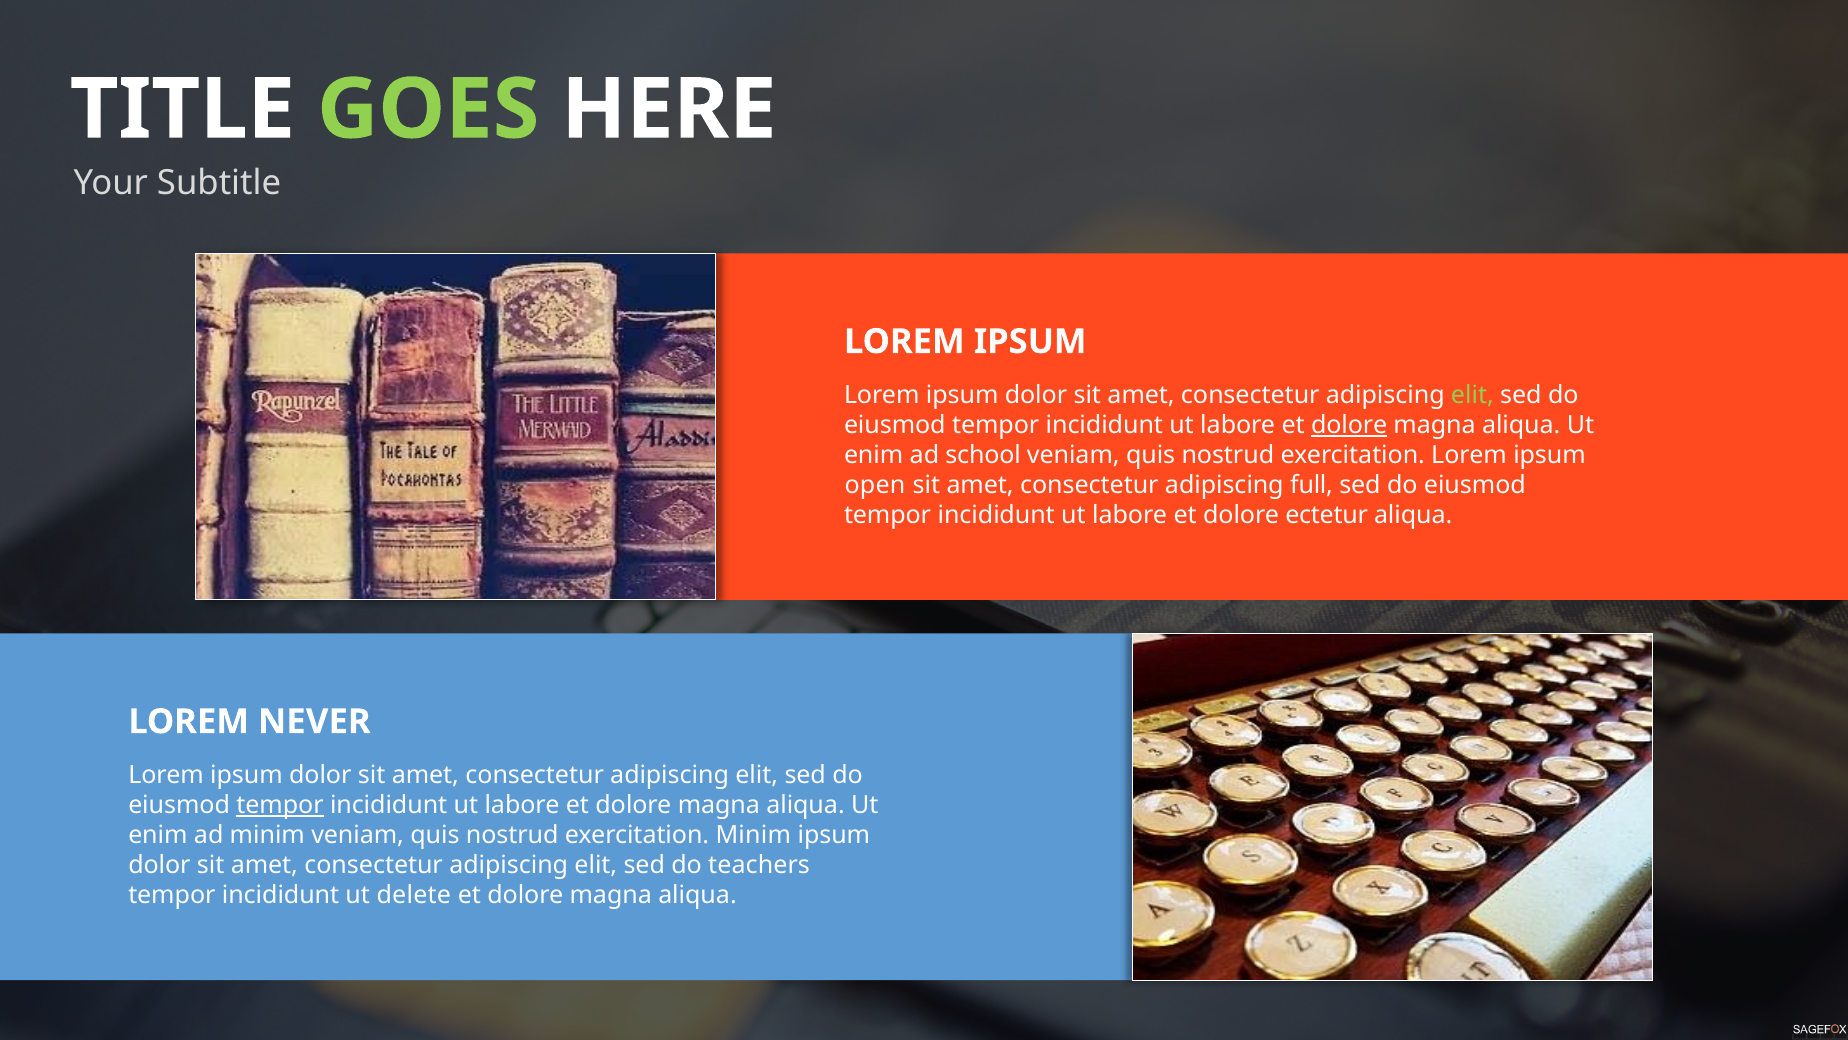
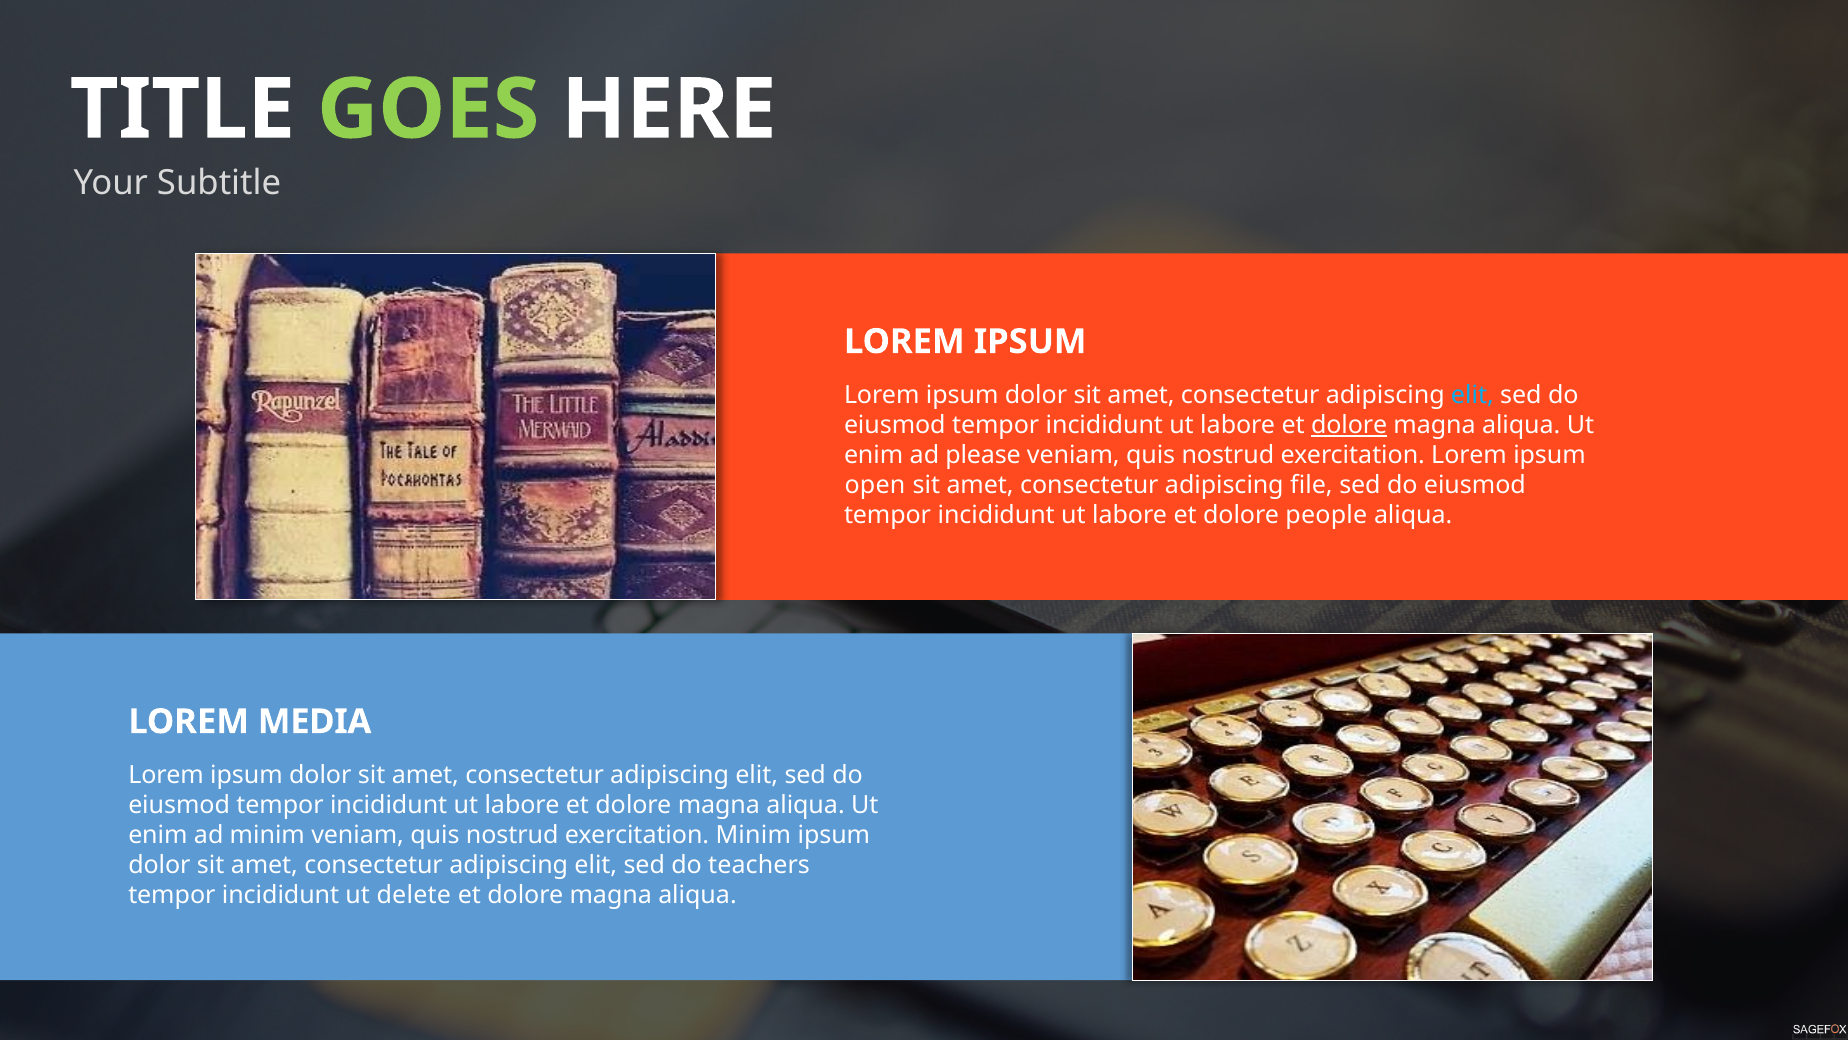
elit colour: light green -> light blue (1472, 395)
school: school -> please (983, 455)
full: full -> file (1311, 485)
ectetur: ectetur -> people (1326, 515)
NEVER: NEVER -> MEDIA (315, 721)
tempor underline: present -> none (280, 805)
